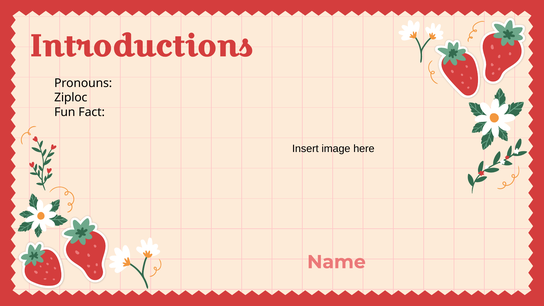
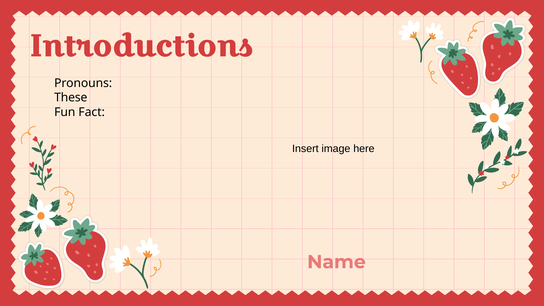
Ziploc: Ziploc -> These (71, 98)
